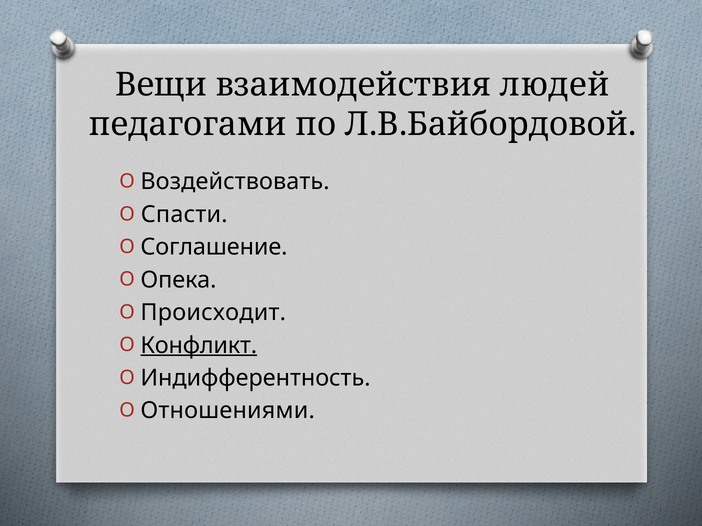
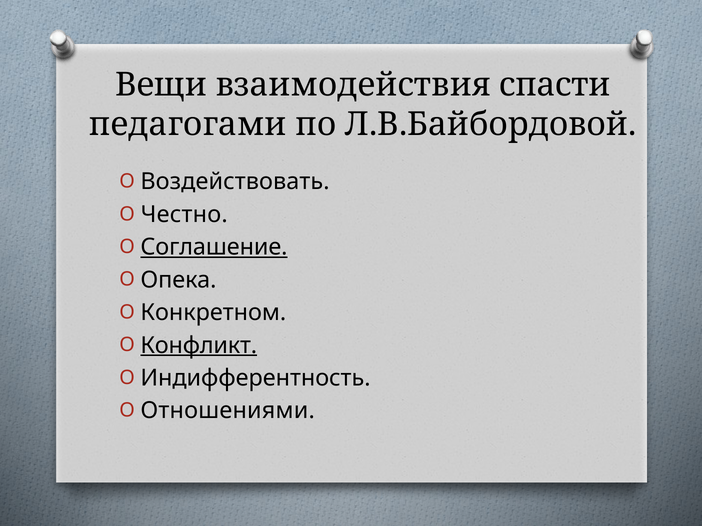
людей: людей -> спасти (555, 85)
Спасти: Спасти -> Честно (184, 215)
Соглашение underline: none -> present (214, 247)
Происходит: Происходит -> Конкретном (213, 313)
